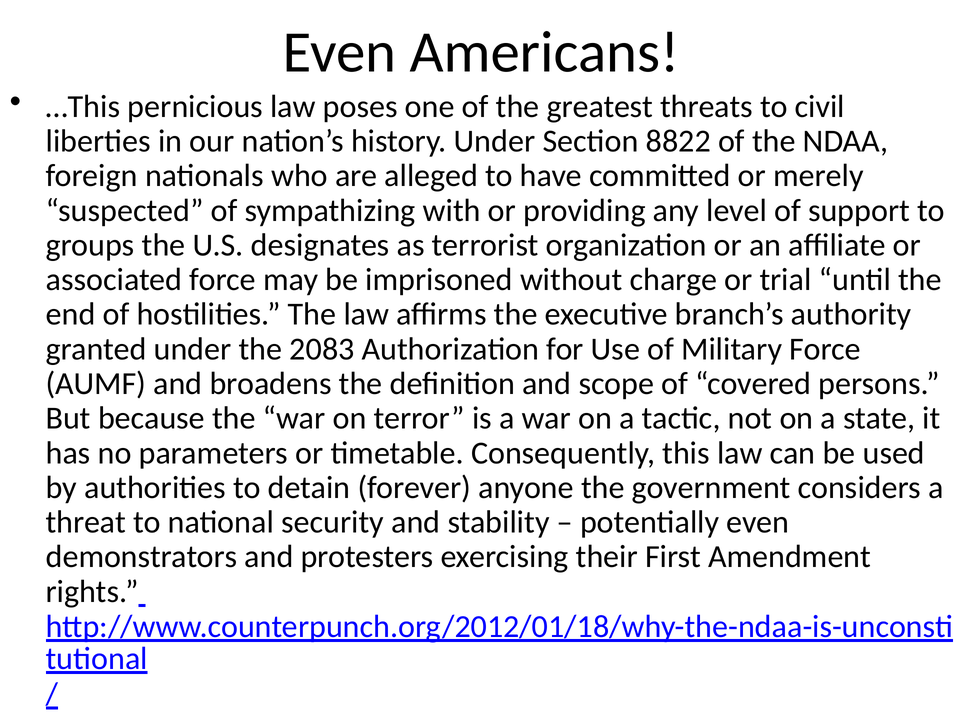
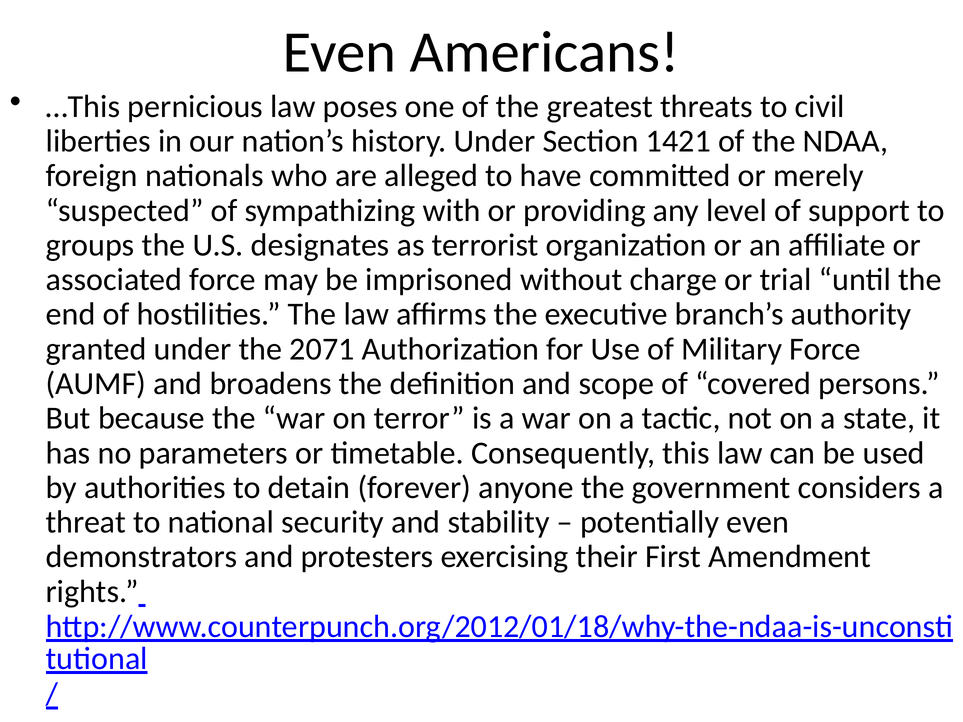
8822: 8822 -> 1421 (678, 141)
2083: 2083 -> 2071 (322, 349)
